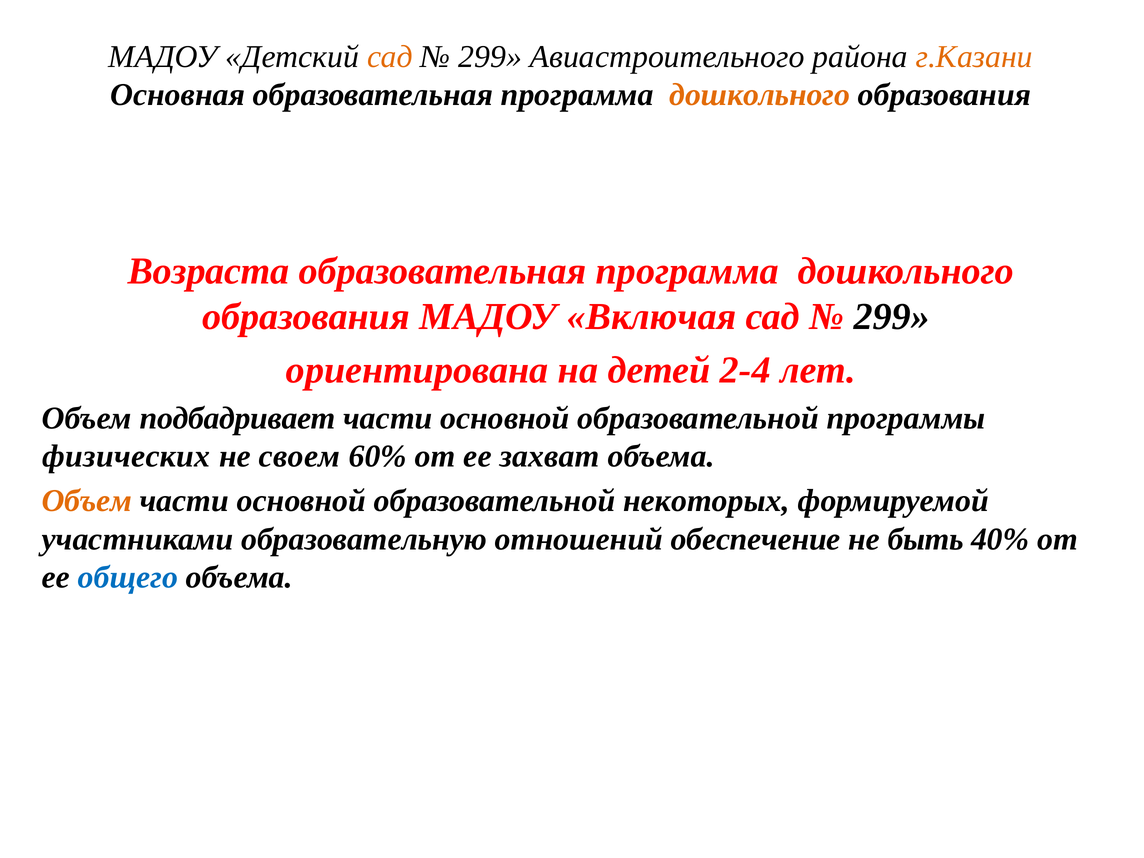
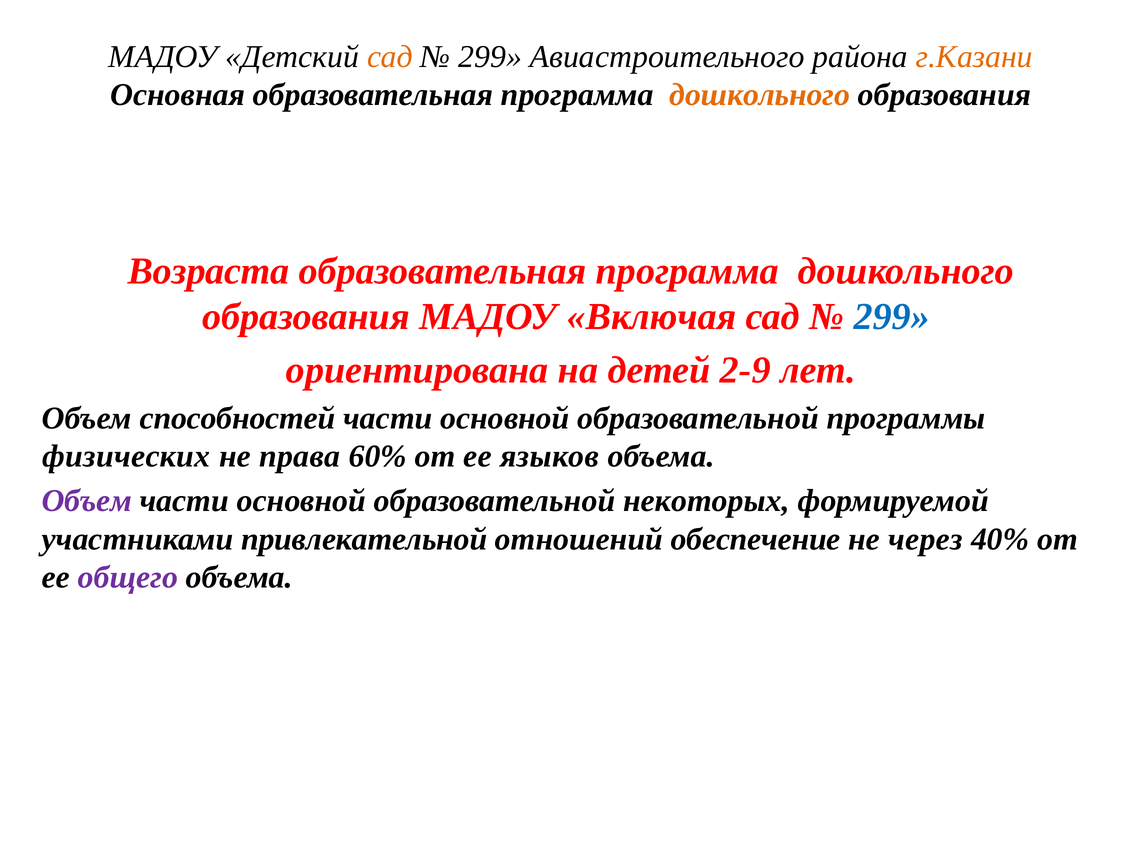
299 colour: black -> blue (892, 317)
2-4: 2-4 -> 2-9 (745, 370)
подбадривает: подбадривает -> способностей (238, 418)
своем: своем -> права (300, 456)
захват: захват -> языков (550, 456)
Объем colour: orange -> purple (87, 501)
образовательную: образовательную -> привлекательной (364, 539)
быть: быть -> через (925, 539)
общего colour: blue -> purple (128, 577)
